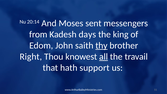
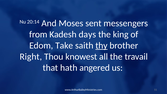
John: John -> Take (64, 45)
all underline: present -> none (104, 57)
support: support -> angered (95, 68)
